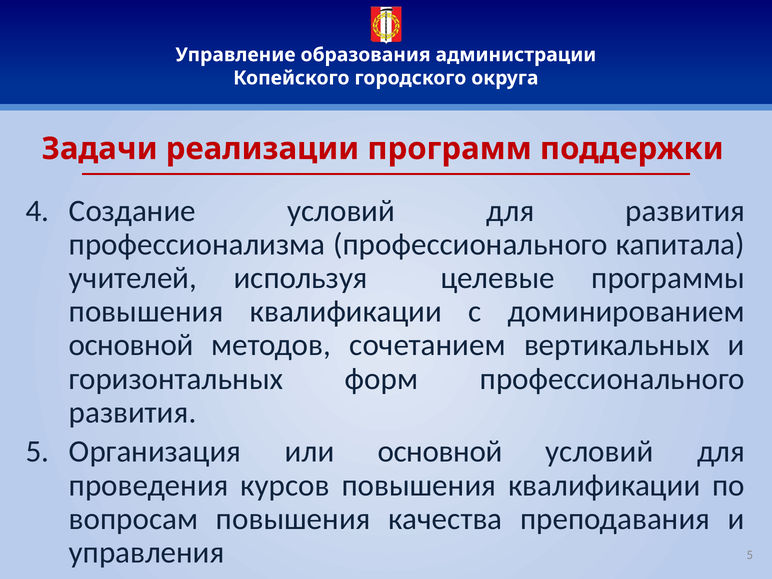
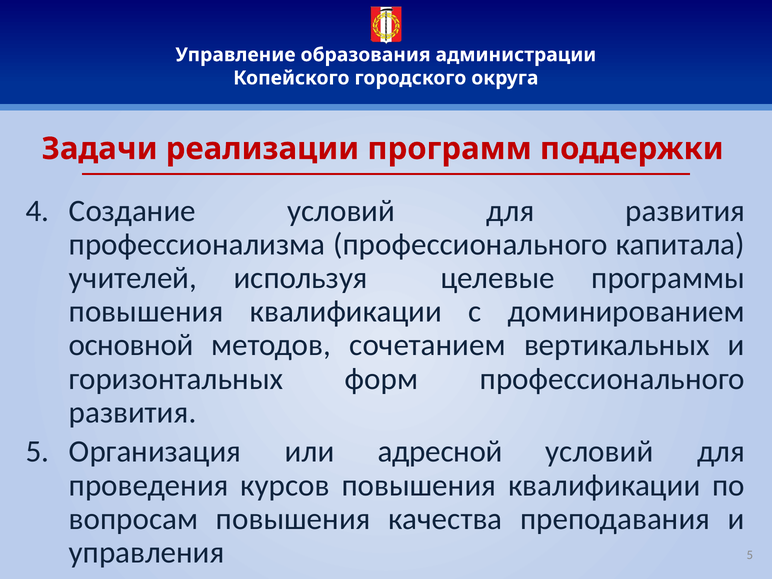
или основной: основной -> адресной (440, 452)
